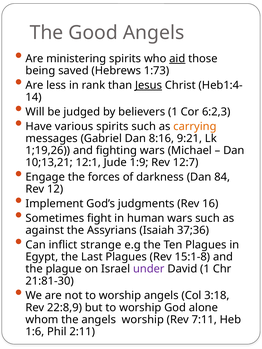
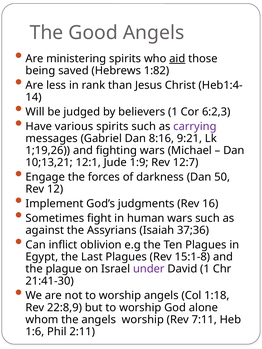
1:73: 1:73 -> 1:82 (157, 71)
Jesus underline: present -> none (149, 85)
carrying colour: orange -> purple (195, 127)
84: 84 -> 50 (222, 177)
strange: strange -> oblivion (101, 245)
21:81-30: 21:81-30 -> 21:41-30 (50, 281)
3:18: 3:18 -> 1:18 (217, 296)
